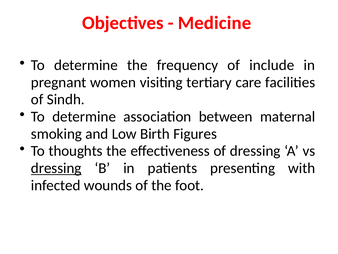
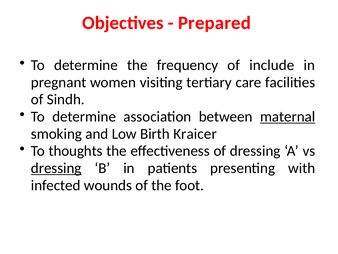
Medicine: Medicine -> Prepared (214, 23)
maternal underline: none -> present (288, 116)
Figures: Figures -> Kraicer (195, 134)
